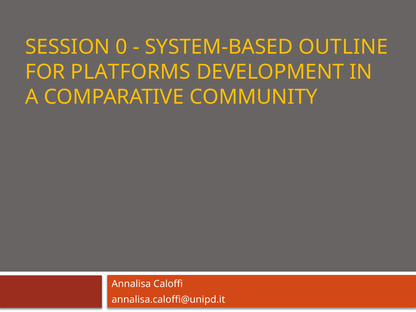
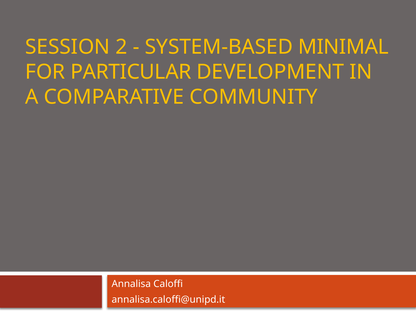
0: 0 -> 2 (121, 47)
OUTLINE: OUTLINE -> MINIMAL (343, 47)
PLATFORMS: PLATFORMS -> PARTICULAR (131, 72)
